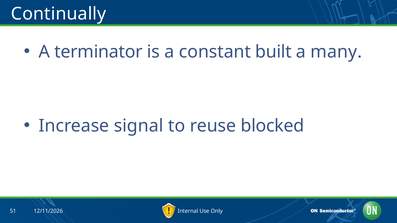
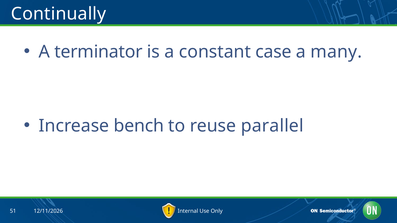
built: built -> case (273, 52)
signal: signal -> bench (139, 126)
blocked: blocked -> parallel (272, 126)
